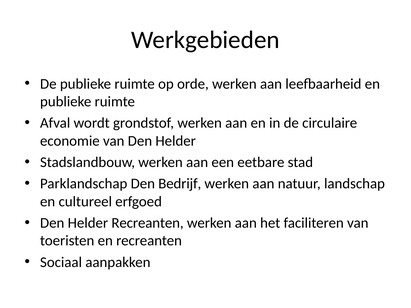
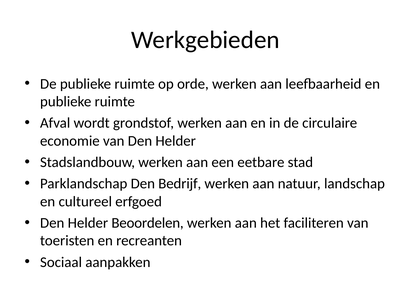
Helder Recreanten: Recreanten -> Beoordelen (148, 223)
